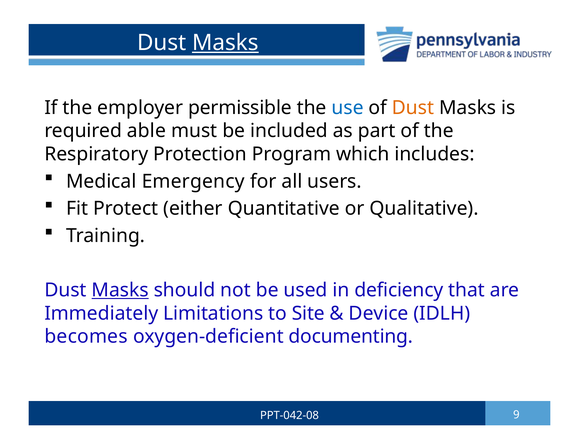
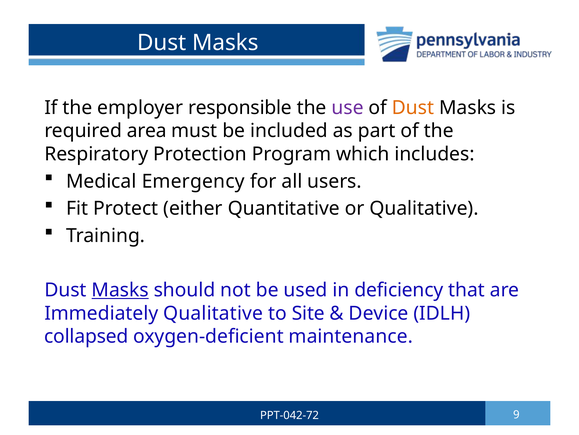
Masks underline: present -> none (225, 43)
permissible: permissible -> responsible (240, 108)
use colour: blue -> purple (348, 108)
able: able -> area (147, 131)
Immediately Limitations: Limitations -> Qualitative (213, 313)
becomes: becomes -> collapsed (86, 336)
documenting: documenting -> maintenance (351, 336)
PPT-042-08: PPT-042-08 -> PPT-042-72 (289, 415)
